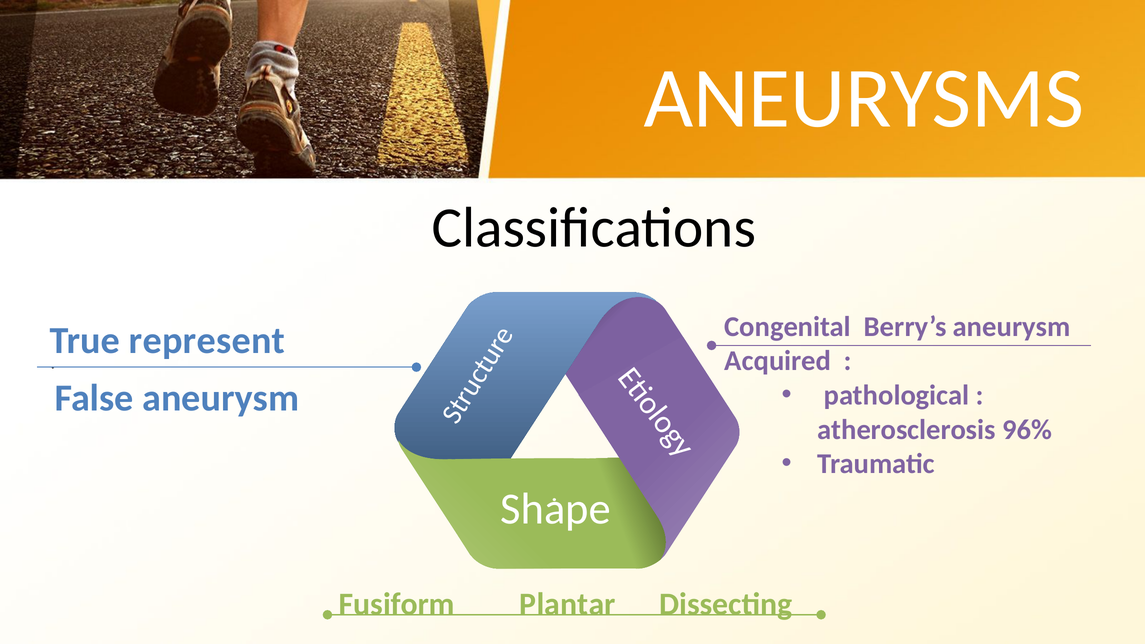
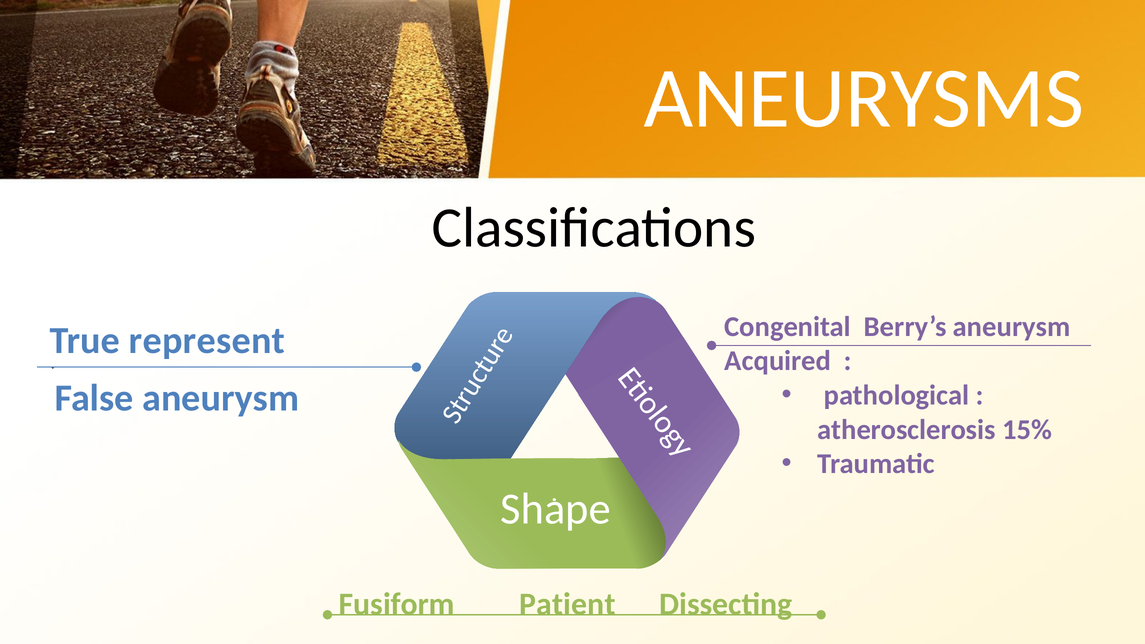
96%: 96% -> 15% (1027, 430)
Plantar: Plantar -> Patient (568, 605)
